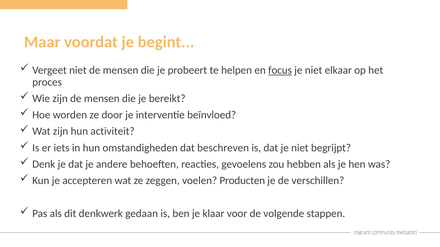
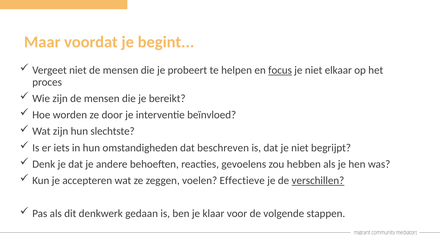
activiteit: activiteit -> slechtste (113, 132)
Producten: Producten -> Effectieve (242, 181)
verschillen underline: none -> present (318, 181)
